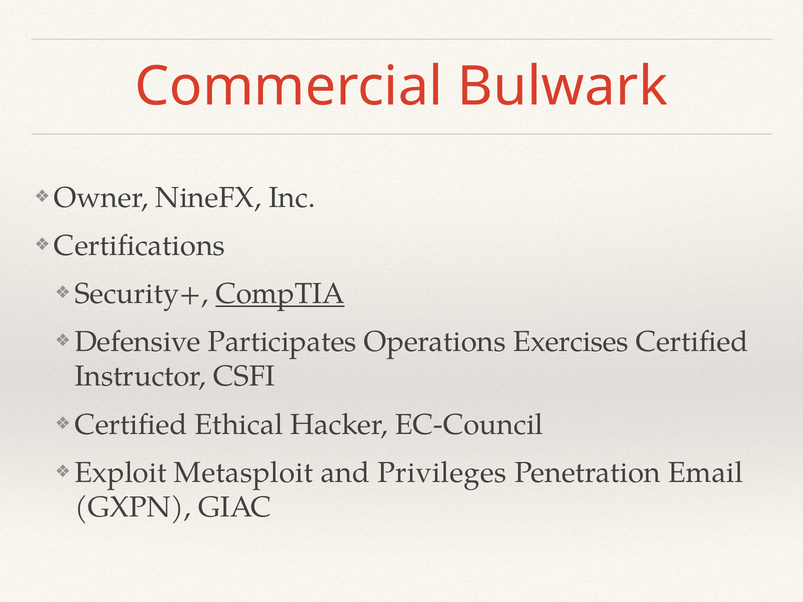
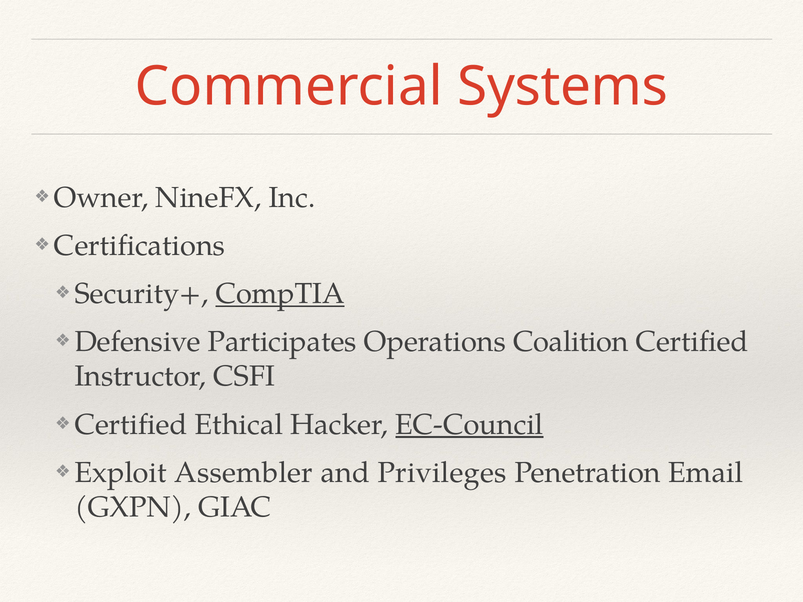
Bulwark: Bulwark -> Systems (563, 87)
Exercises: Exercises -> Coalition (571, 342)
EC-Council underline: none -> present (469, 425)
Metasploit: Metasploit -> Assembler (244, 473)
